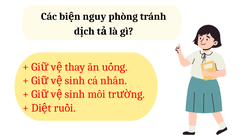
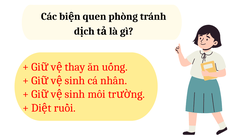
nguy: nguy -> quen (94, 16)
